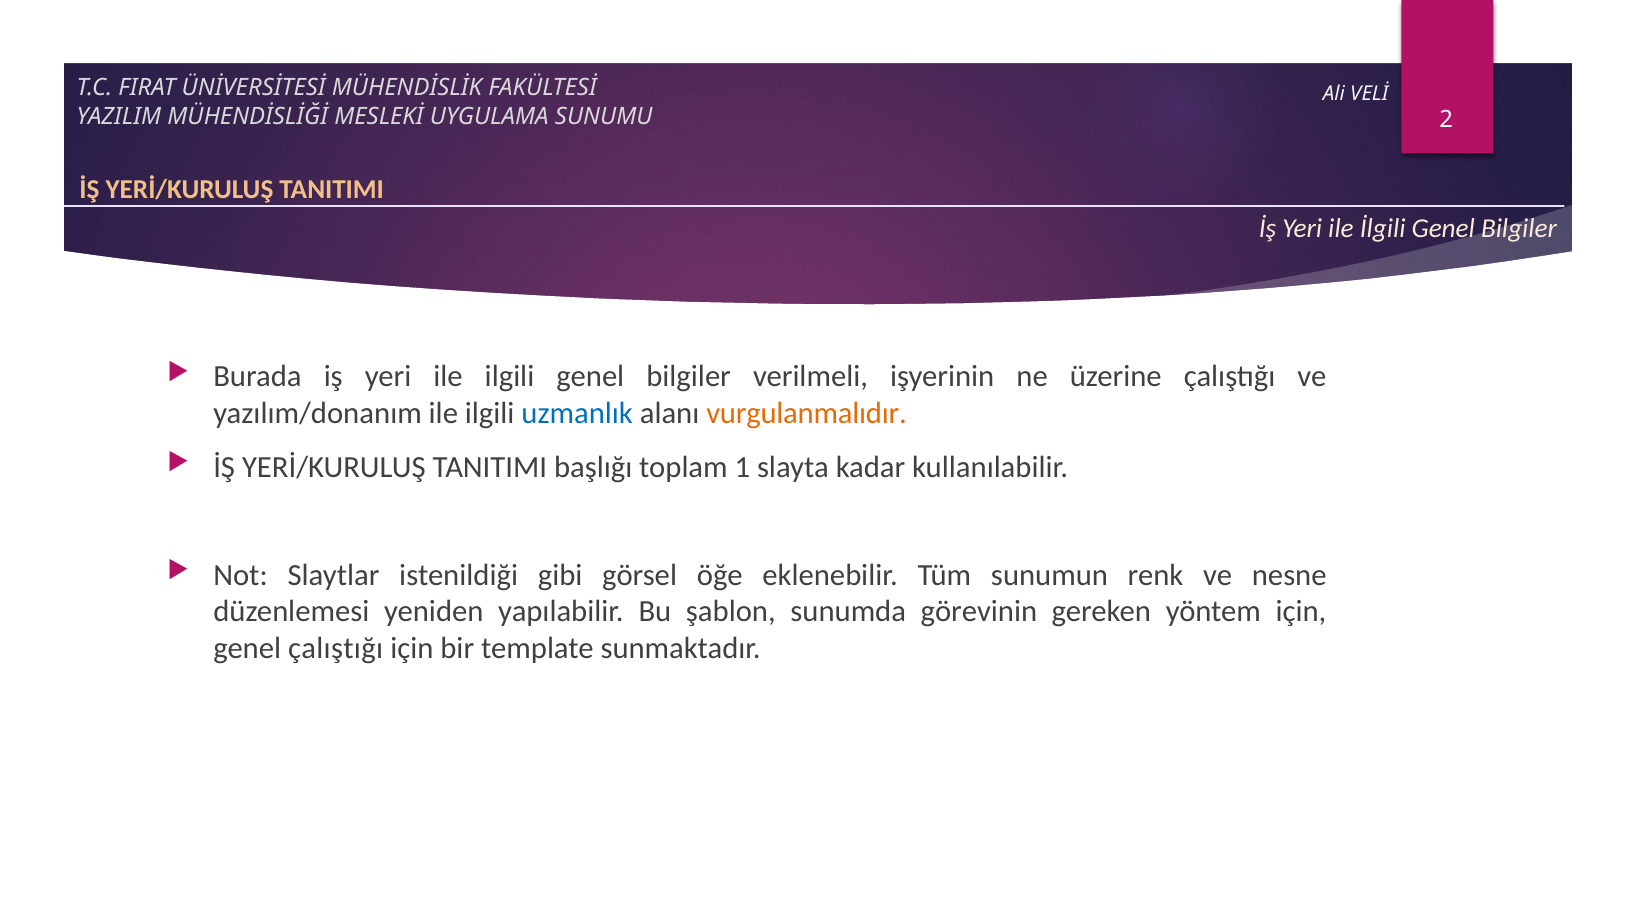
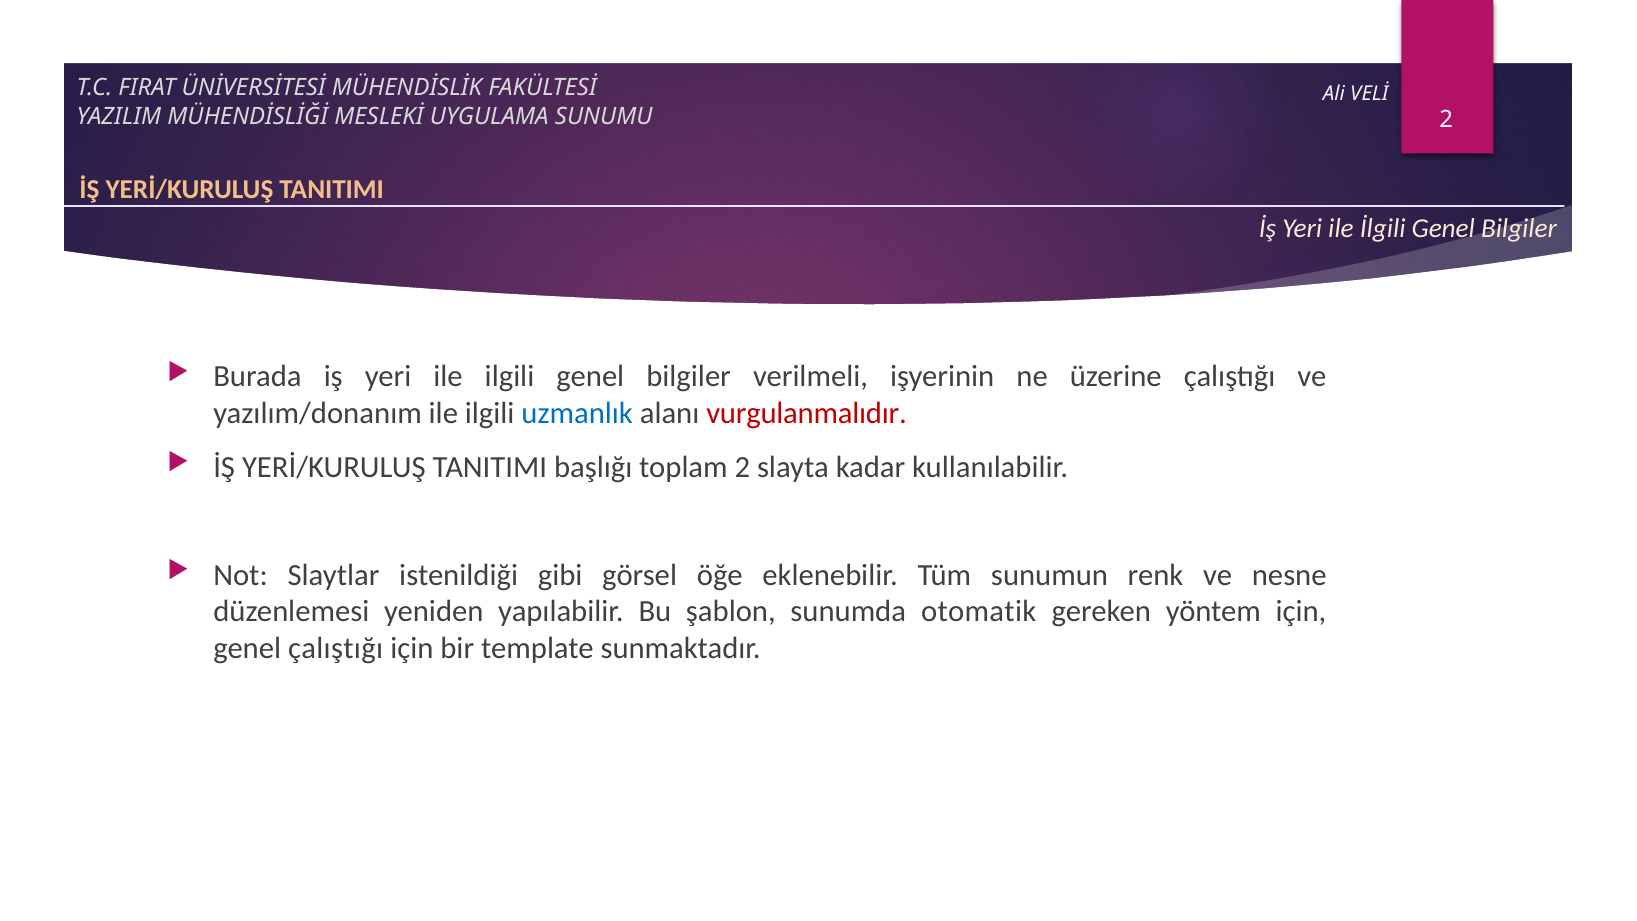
vurgulanmalıdır colour: orange -> red (807, 413)
toplam 1: 1 -> 2 (742, 467)
görevinin: görevinin -> otomatik (979, 612)
